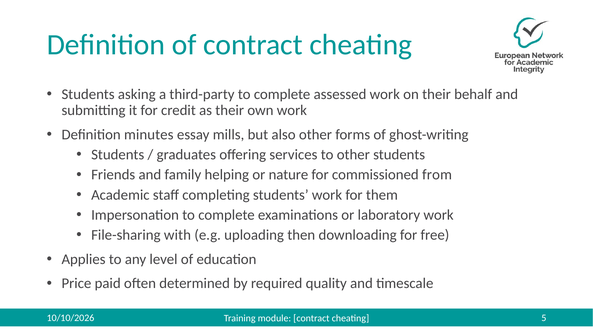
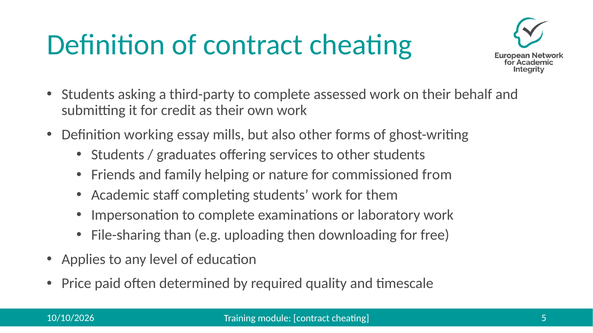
minutes: minutes -> working (149, 135)
with: with -> than (178, 235)
